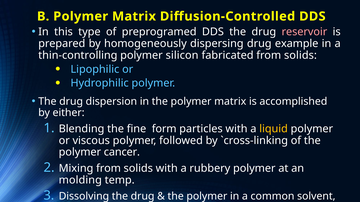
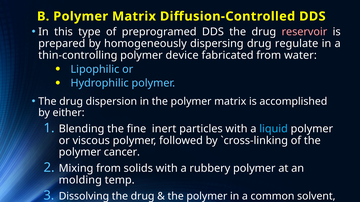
example: example -> regulate (297, 44)
silicon: silicon -> device (182, 55)
fabricated from solids: solids -> water (300, 55)
form: form -> inert (164, 129)
liquid colour: yellow -> light blue (274, 129)
